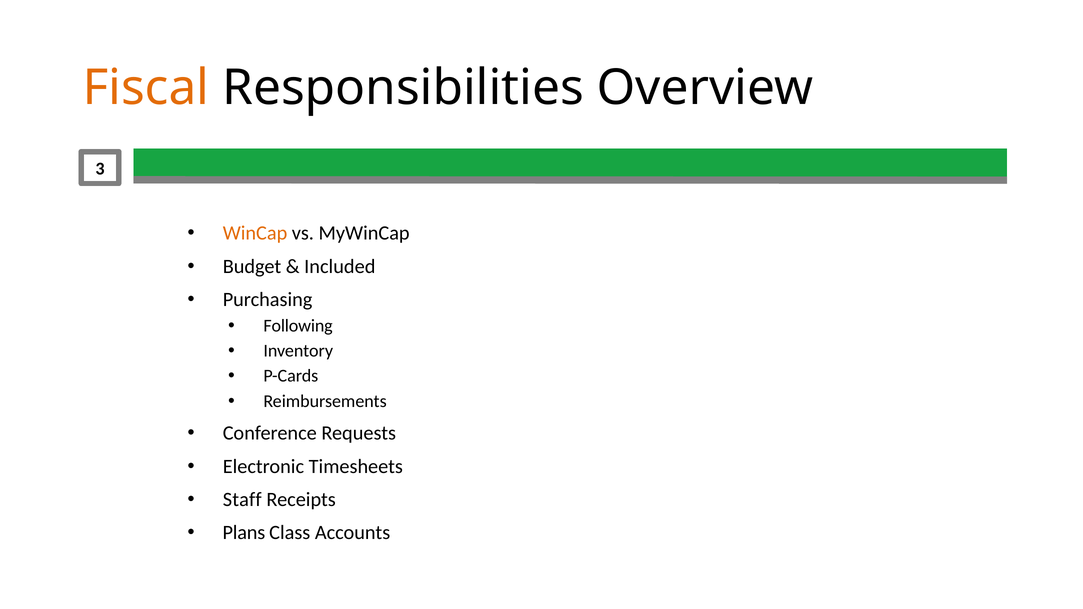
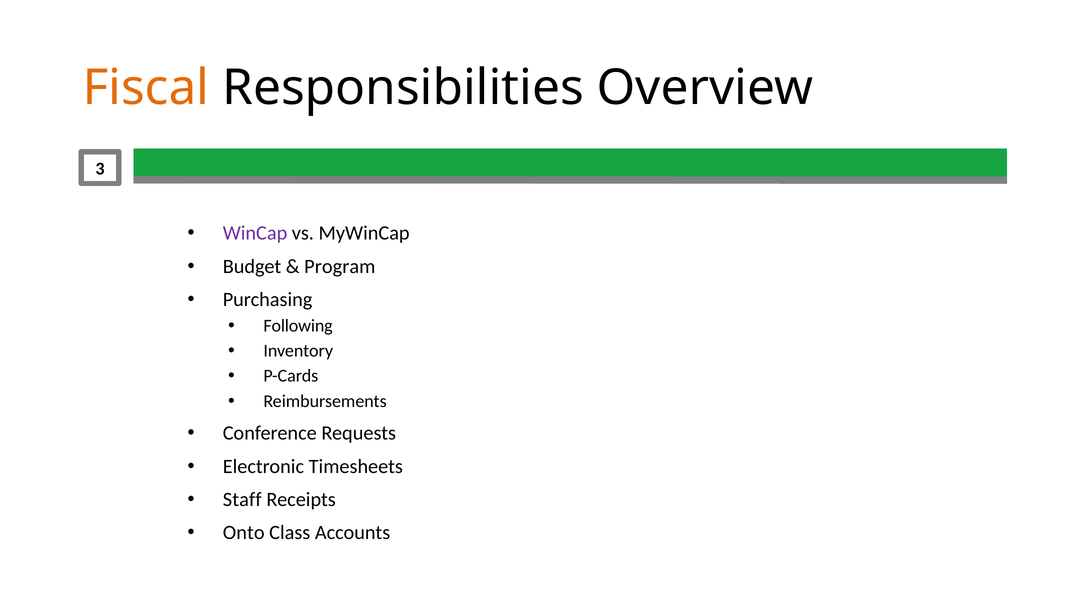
WinCap colour: orange -> purple (255, 233)
Included: Included -> Program (340, 266)
Plans: Plans -> Onto (244, 533)
